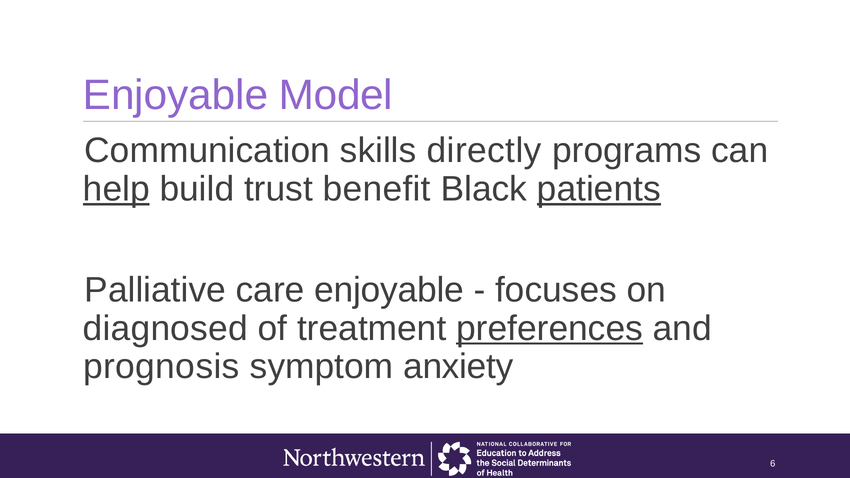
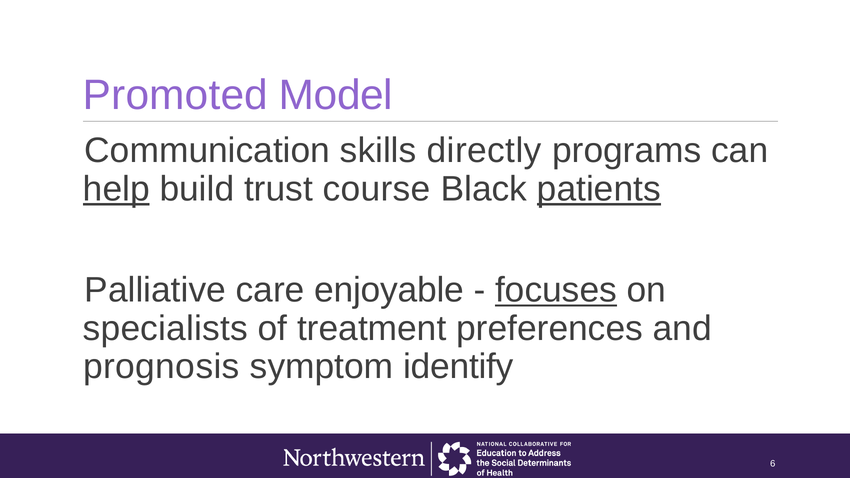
Enjoyable: Enjoyable -> Promoted (175, 95)
benefit: benefit -> course (377, 189)
focuses underline: none -> present (556, 290)
diagnosed: diagnosed -> specialists (165, 329)
preferences underline: present -> none (550, 329)
anxiety: anxiety -> identify (458, 367)
